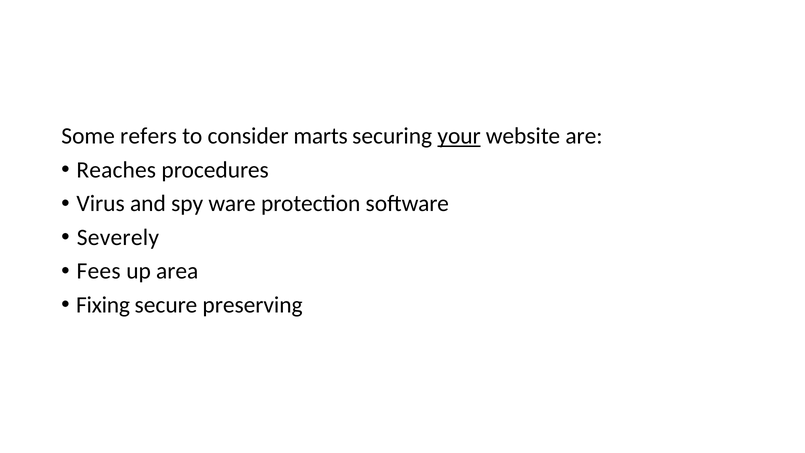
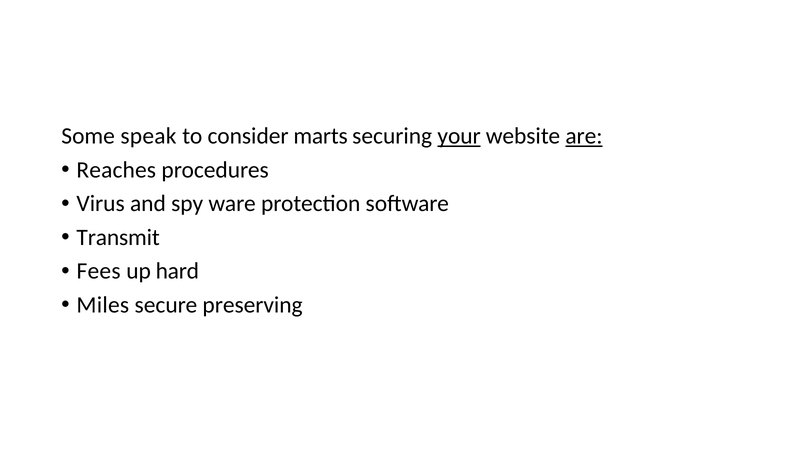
refers: refers -> speak (148, 136)
are underline: none -> present (584, 136)
Severely: Severely -> Transmit (118, 237)
area: area -> hard (177, 271)
Fixing: Fixing -> Miles (103, 305)
